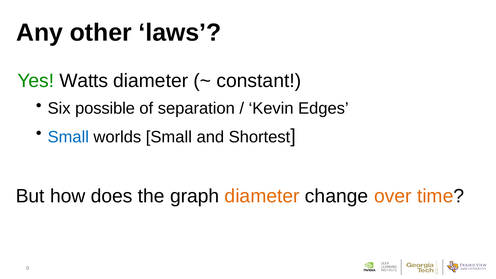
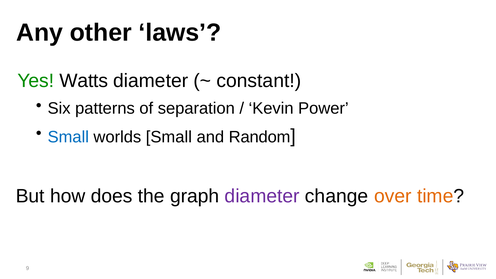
possible: possible -> patterns (105, 108)
Edges: Edges -> Power (323, 108)
Shortest: Shortest -> Random (260, 137)
diameter colour: orange -> purple (262, 196)
